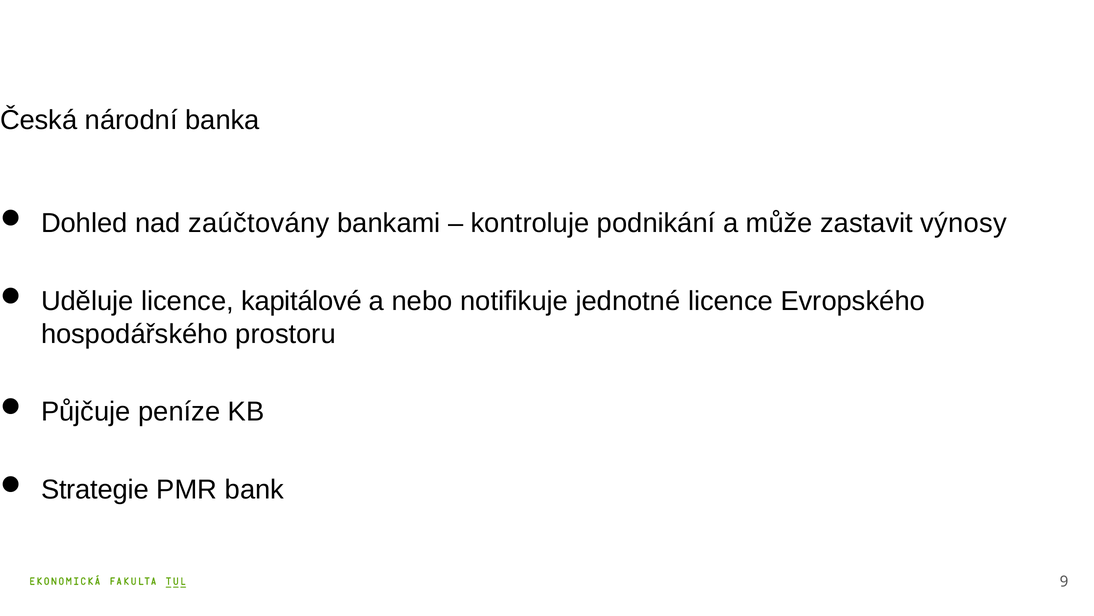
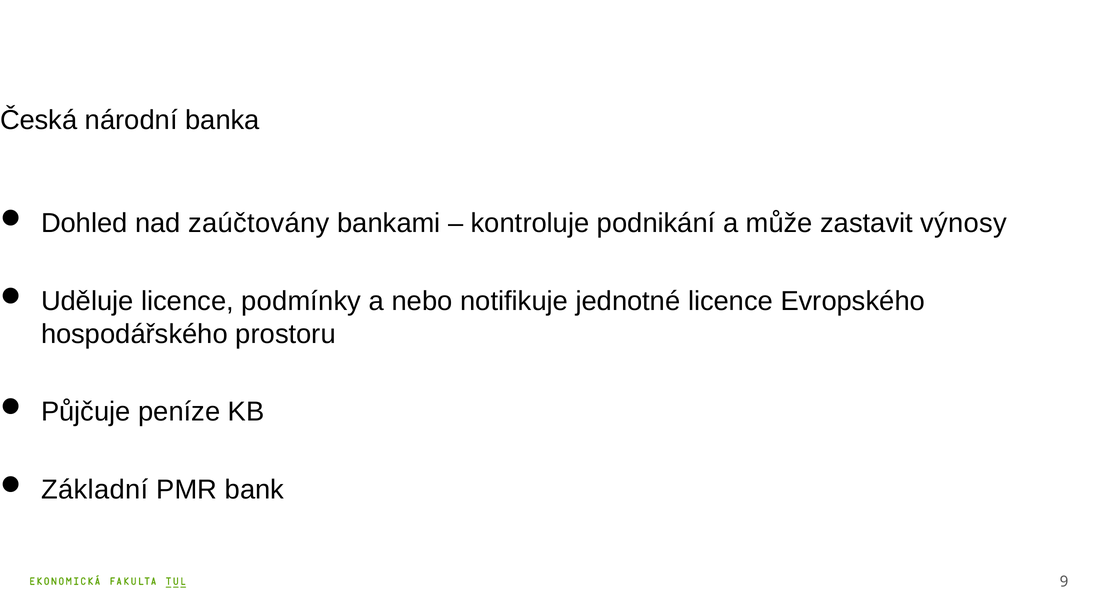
kapitálové: kapitálové -> podmínky (301, 301)
Strategie: Strategie -> Základní (95, 489)
